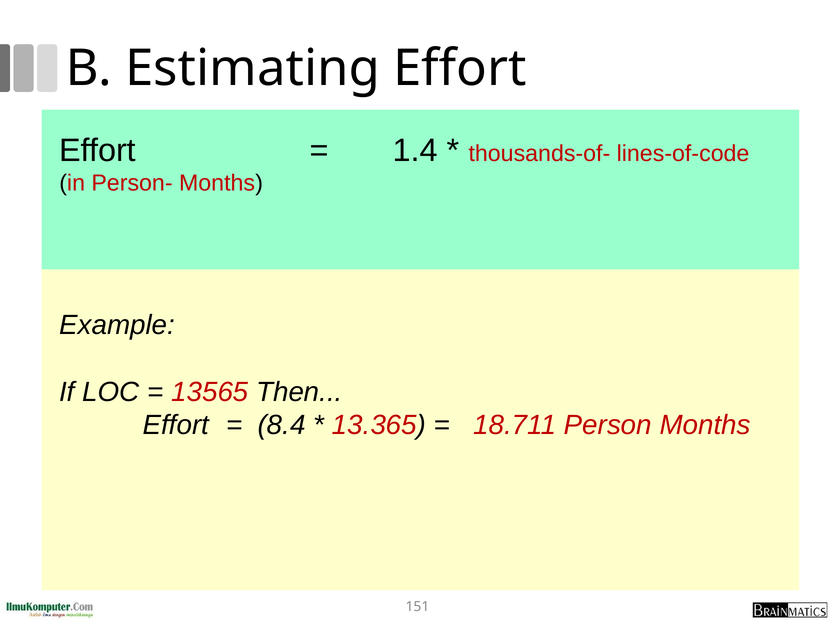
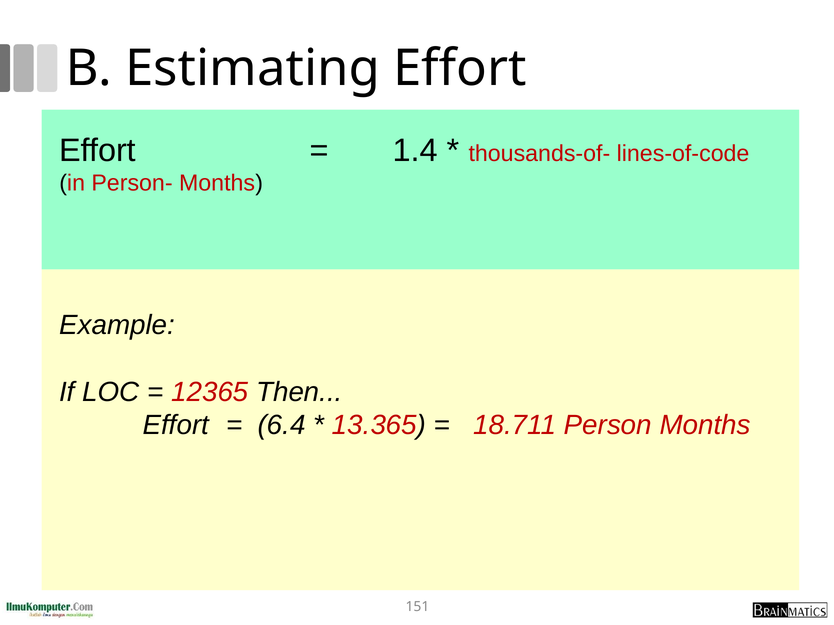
13565: 13565 -> 12365 (210, 392)
8.4: 8.4 -> 6.4 (282, 426)
